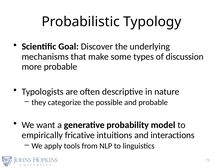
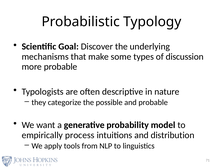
fricative: fricative -> process (80, 135)
interactions: interactions -> distribution (173, 135)
